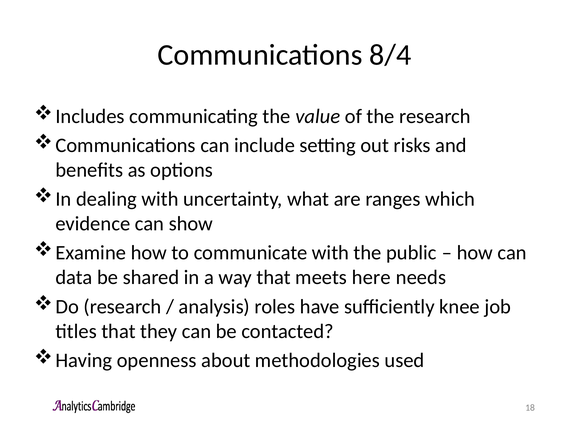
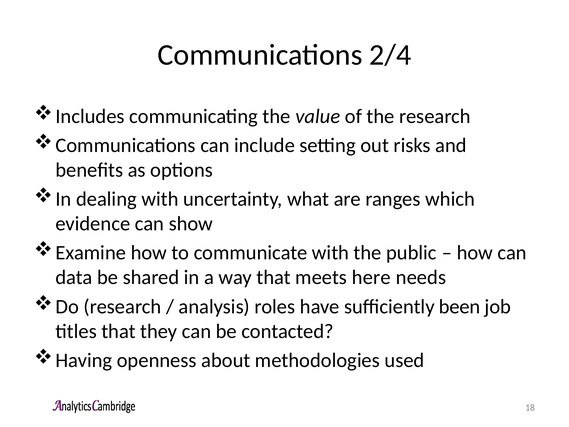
8/4: 8/4 -> 2/4 (390, 55)
knee: knee -> been (460, 306)
